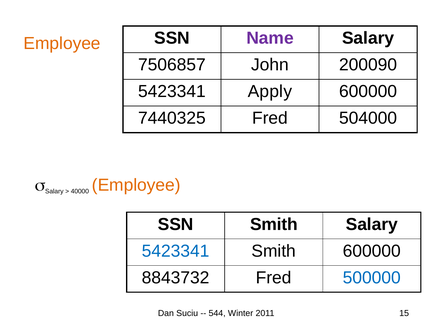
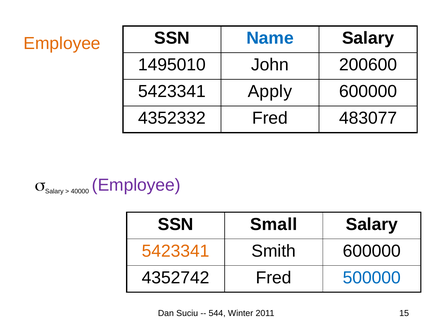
Name colour: purple -> blue (270, 38)
7506857: 7506857 -> 1495010 (172, 65)
200090: 200090 -> 200600 (368, 65)
7440325: 7440325 -> 4352332 (172, 118)
504000: 504000 -> 483077 (368, 118)
Employee colour: orange -> purple (136, 185)
SSN Smith: Smith -> Small (274, 225)
5423341 colour: blue -> orange (176, 251)
8843732: 8843732 -> 4352742 (176, 278)
